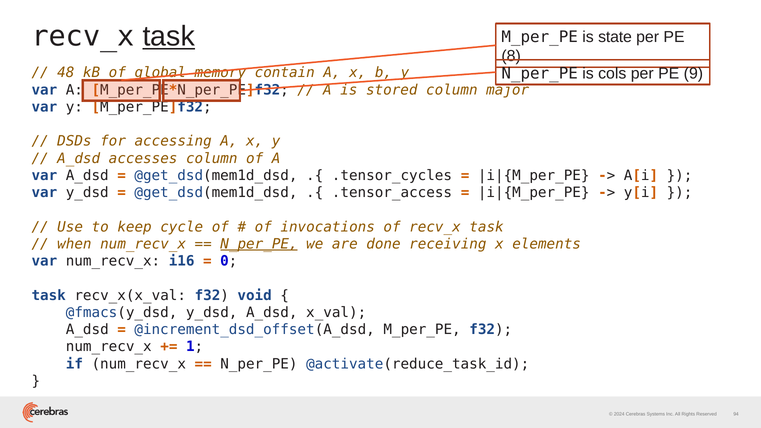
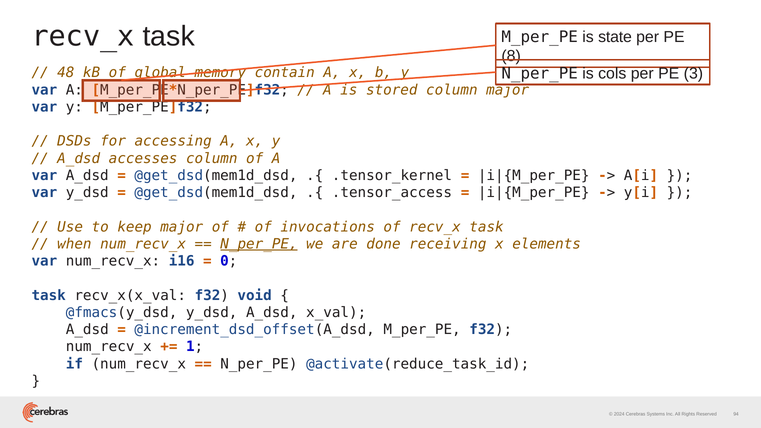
task underline: present -> none (169, 36)
9: 9 -> 3 (693, 73)
.tensor_cycles: .tensor_cycles -> .tensor_kernel (392, 176)
keep cycle: cycle -> major (182, 227)
